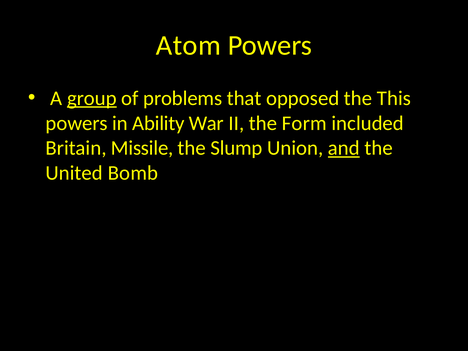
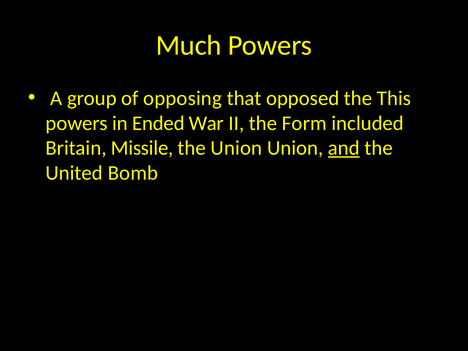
Atom: Atom -> Much (189, 45)
group underline: present -> none (92, 98)
problems: problems -> opposing (183, 98)
Ability: Ability -> Ended (158, 123)
the Slump: Slump -> Union (236, 148)
